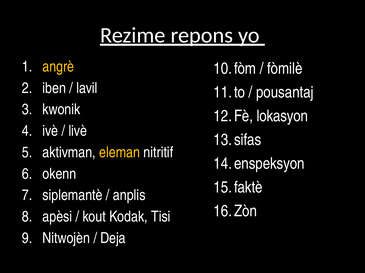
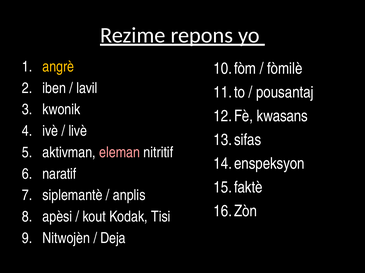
lokasyon: lokasyon -> kwasans (282, 116)
eleman colour: yellow -> pink (120, 153)
okenn: okenn -> naratif (59, 174)
